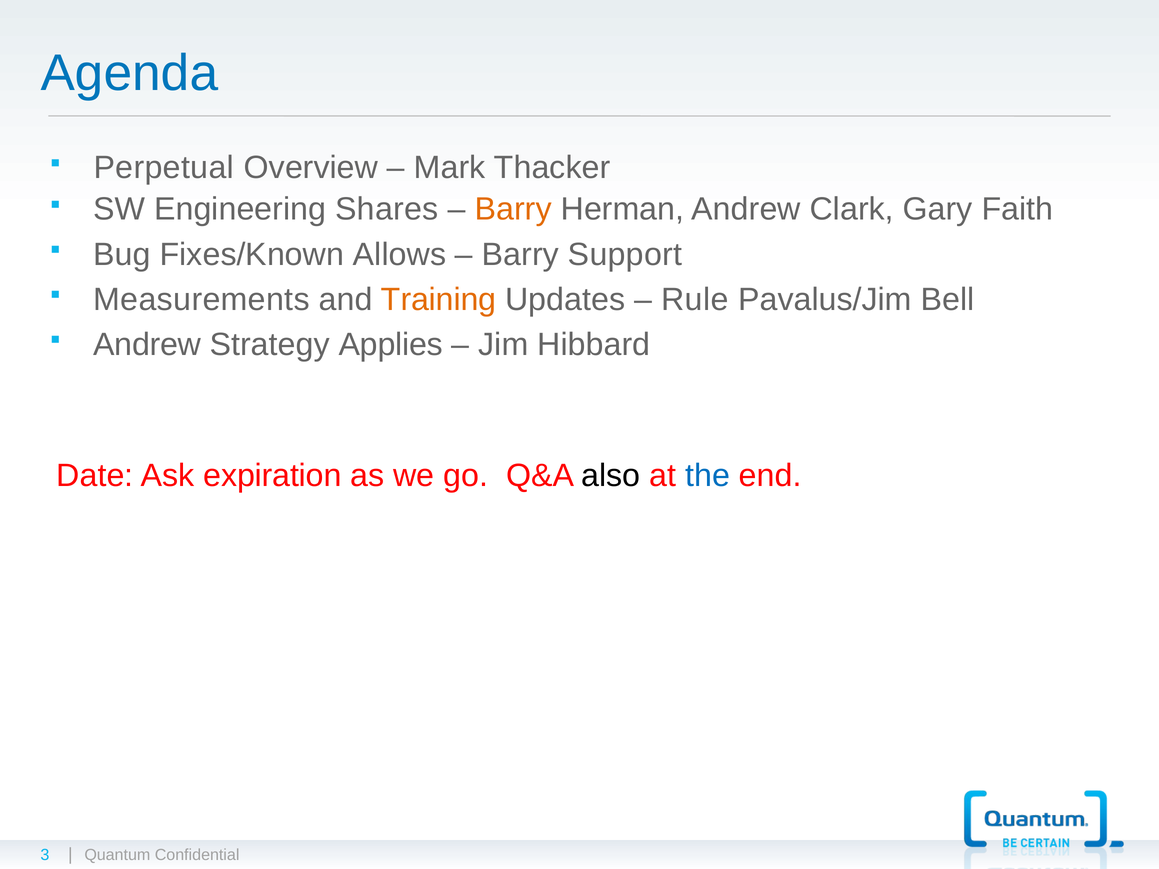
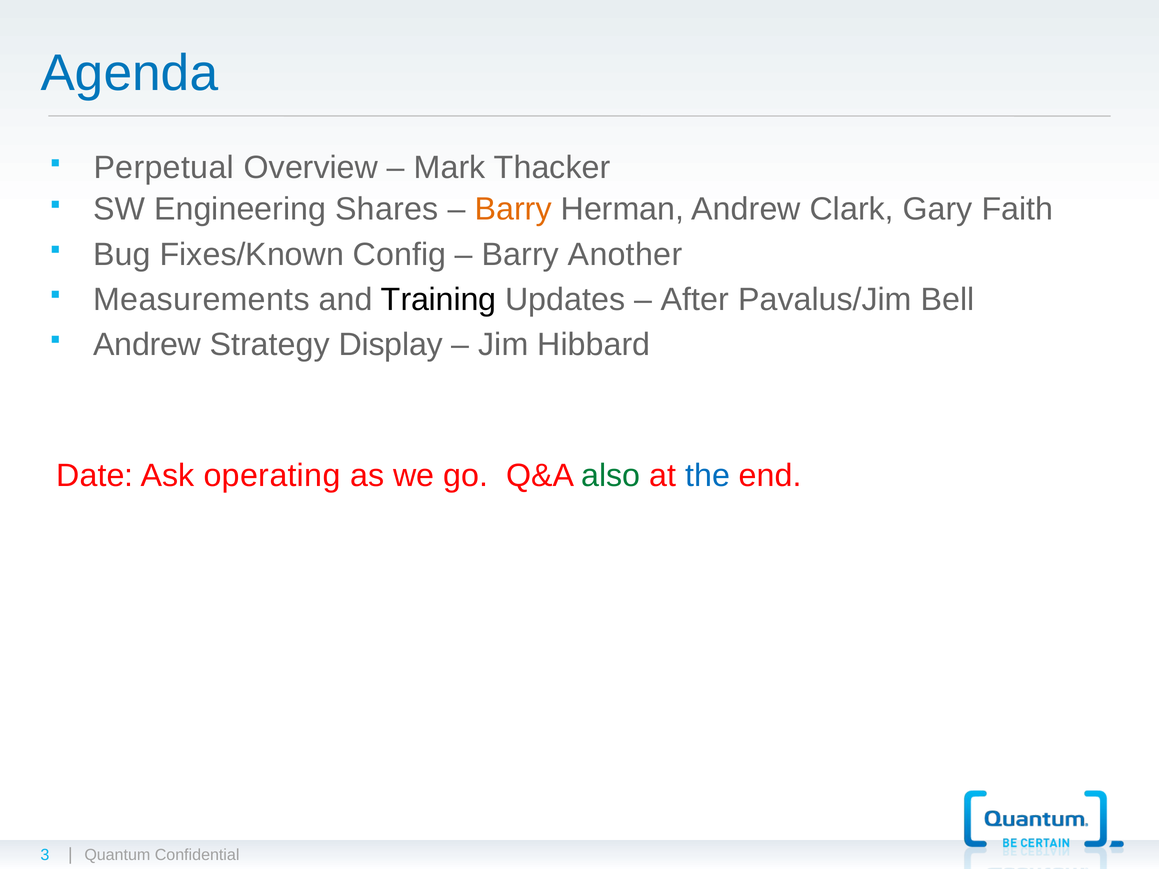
Allows: Allows -> Config (400, 255)
Support: Support -> Another (625, 255)
Training colour: orange -> black (439, 300)
Rule: Rule -> After (695, 300)
Applies: Applies -> Display (391, 345)
expiration: expiration -> operating (272, 476)
also colour: black -> green (611, 476)
